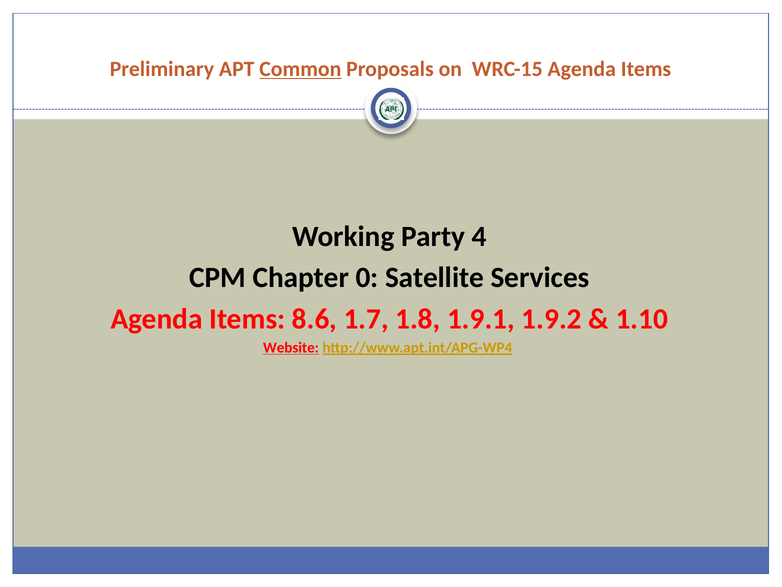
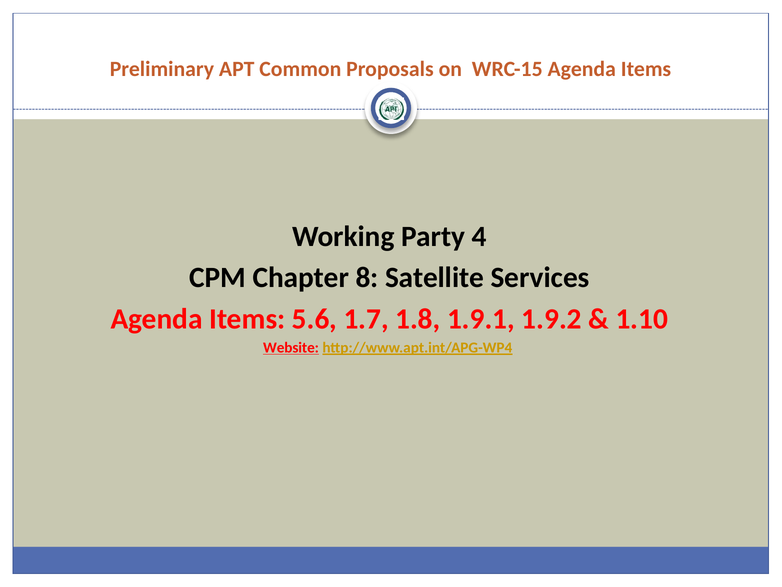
Common underline: present -> none (300, 69)
0: 0 -> 8 (367, 277)
8.6: 8.6 -> 5.6 (314, 319)
